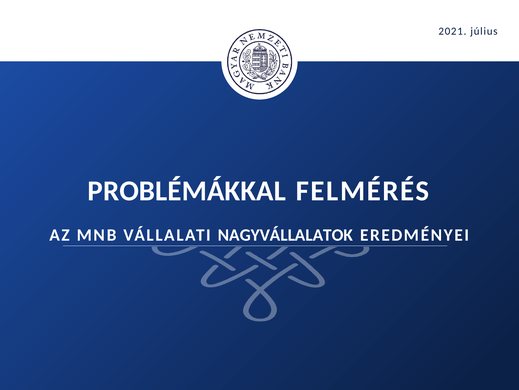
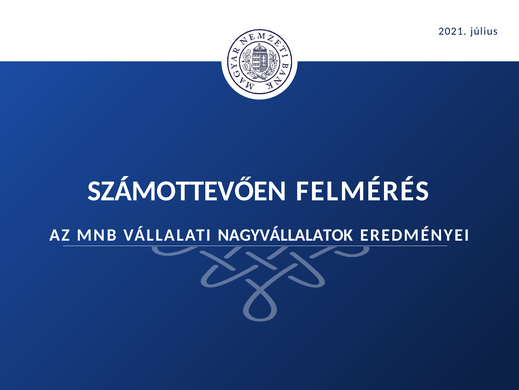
PROBLÉMÁKKAL: PROBLÉMÁKKAL -> SZÁMOTTEVŐEN (187, 191)
